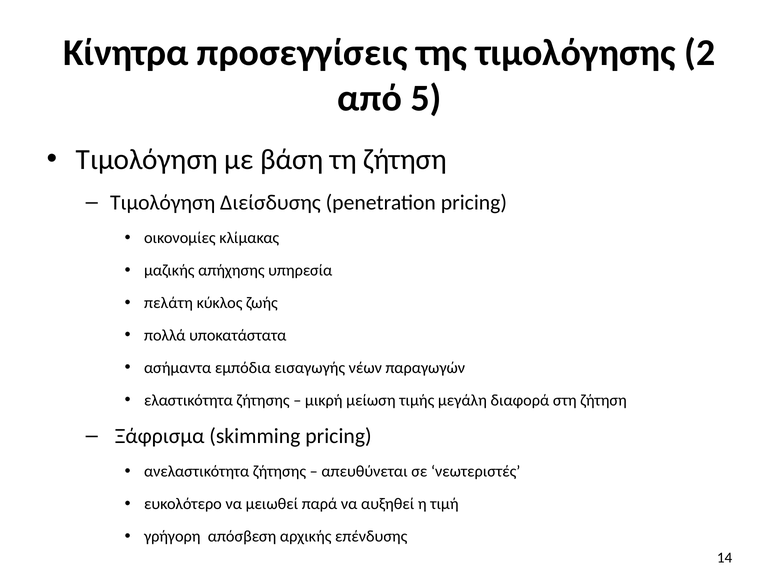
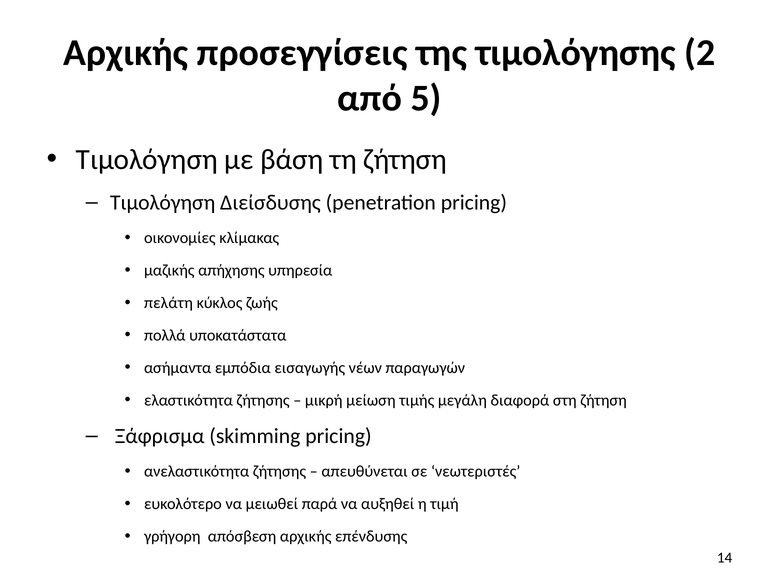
Κίνητρα: Κίνητρα -> Αρχικής (126, 53)
